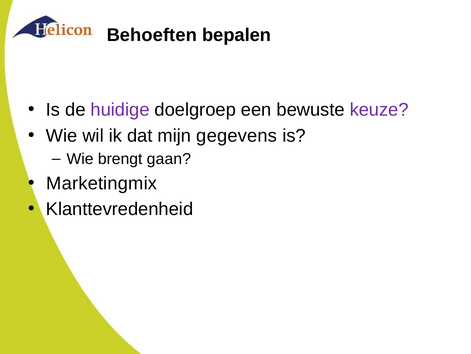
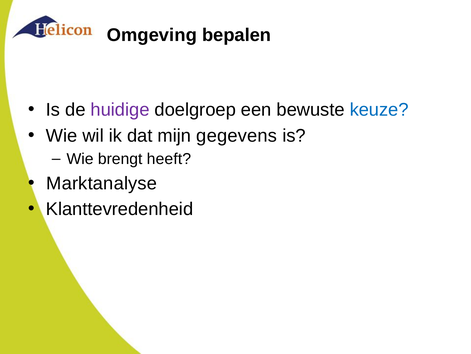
Behoeften: Behoeften -> Omgeving (152, 35)
keuze colour: purple -> blue (379, 110)
gaan: gaan -> heeft (169, 159)
Marketingmix: Marketingmix -> Marktanalyse (102, 183)
